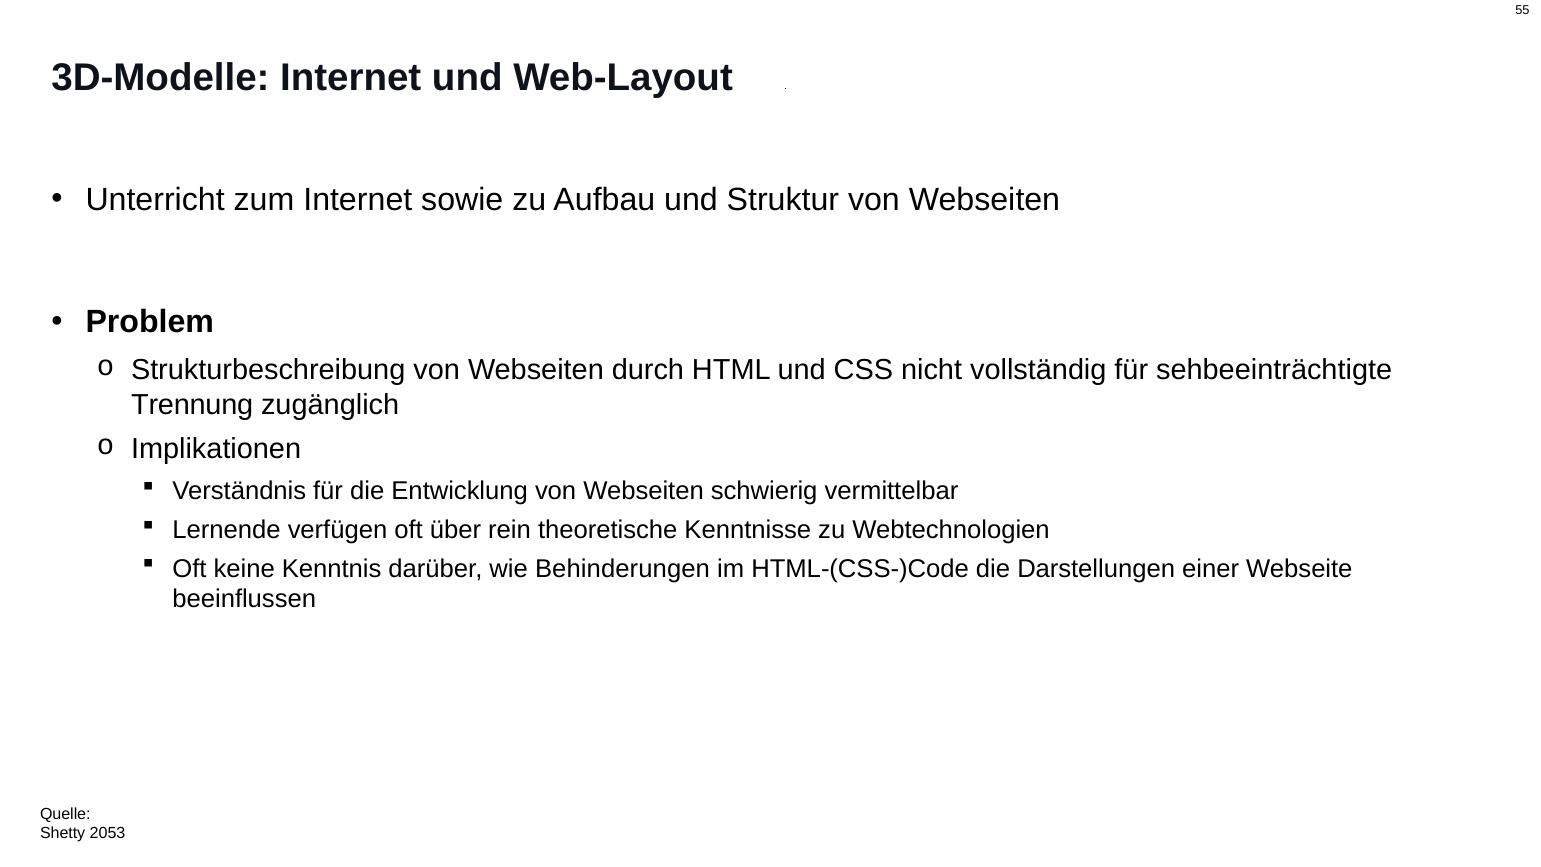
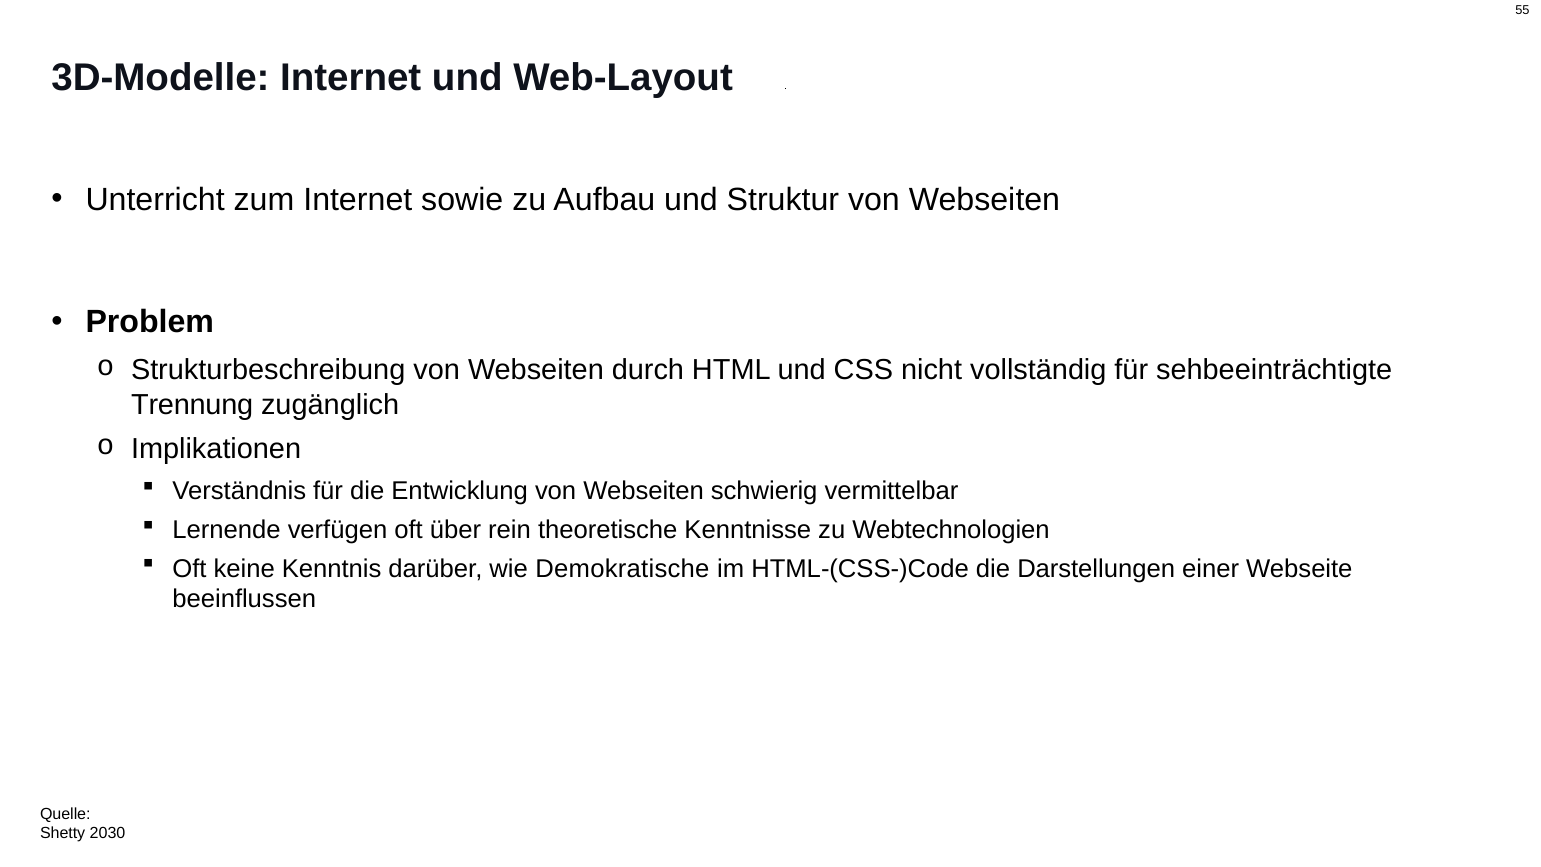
Behinderungen: Behinderungen -> Demokratische (622, 569)
2053: 2053 -> 2030 (108, 833)
